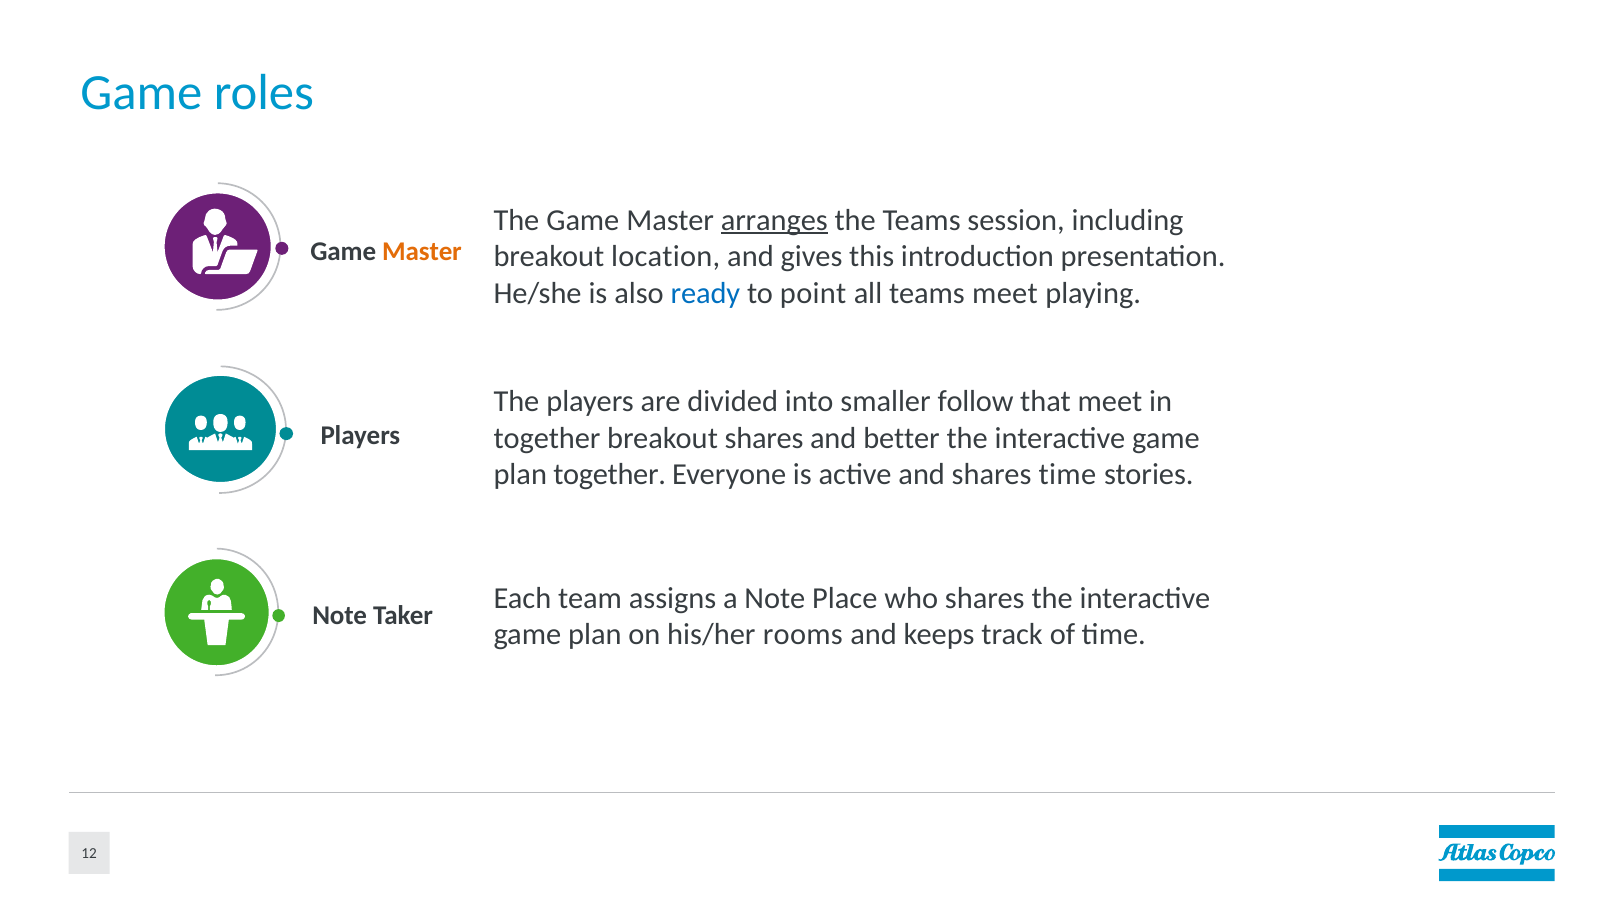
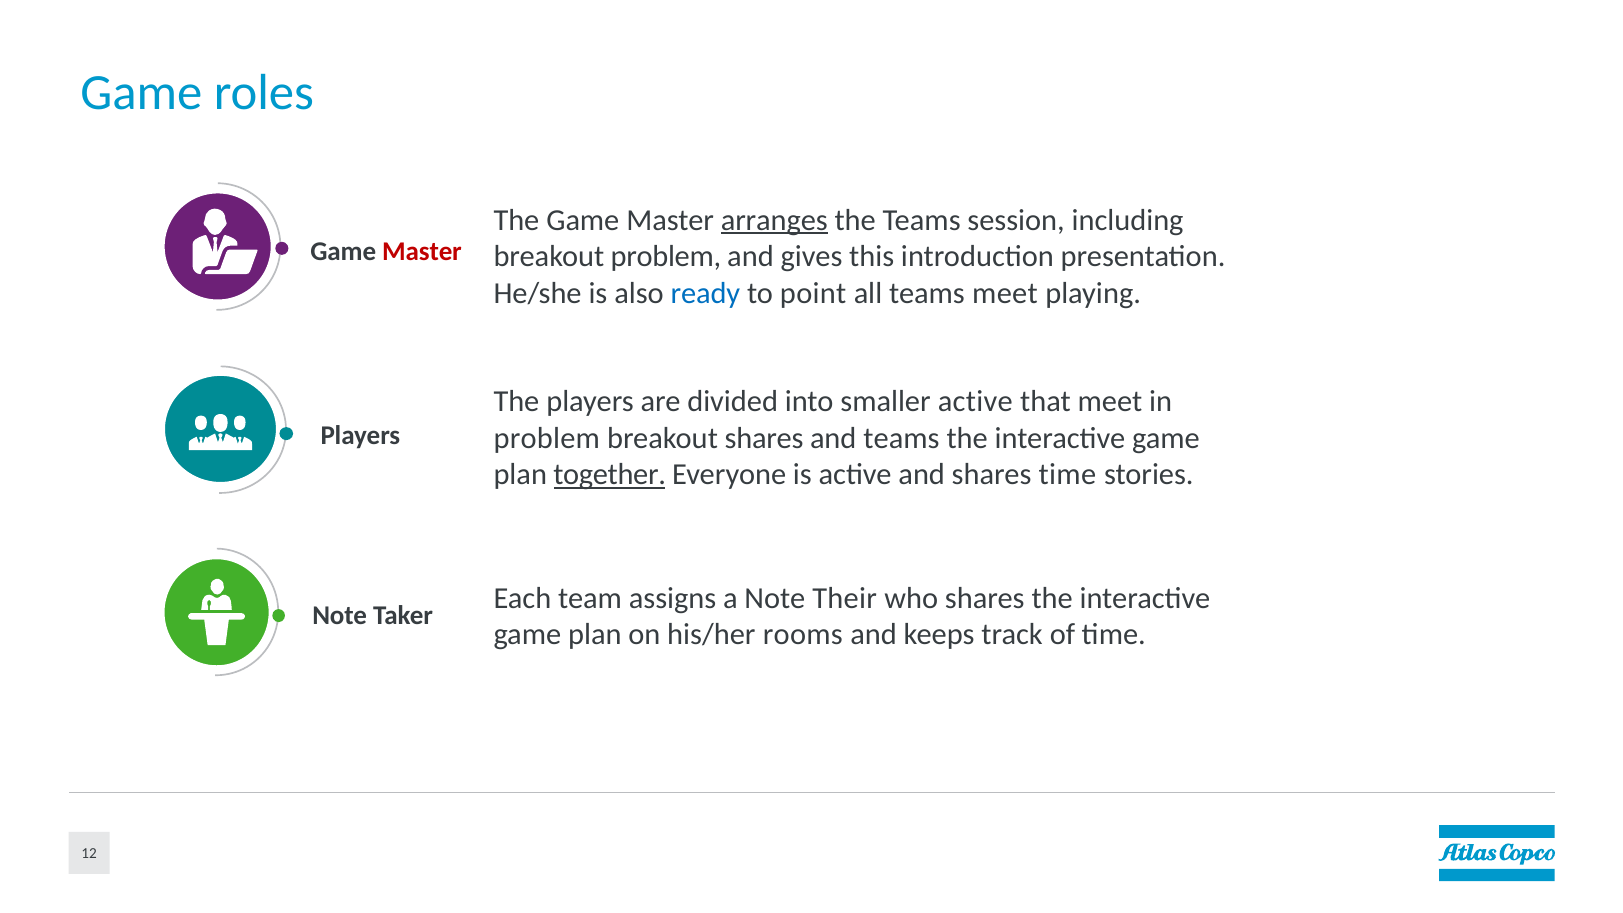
Master colour: orange -> red (422, 252)
breakout location: location -> problem (666, 257)
smaller follow: follow -> active (975, 401)
together: together -> problem (547, 438)
and better: better -> teams (902, 438)
together underline: none -> present (610, 475)
Place: Place -> Their (845, 598)
